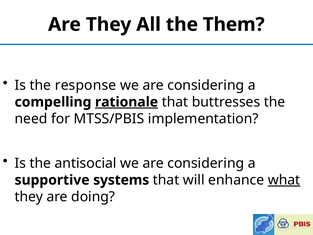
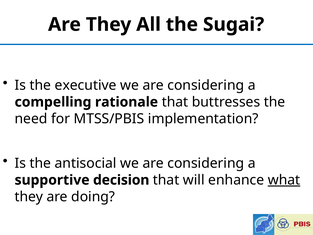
Them: Them -> Sugai (234, 24)
response: response -> executive (86, 85)
rationale underline: present -> none (127, 102)
systems: systems -> decision (121, 180)
